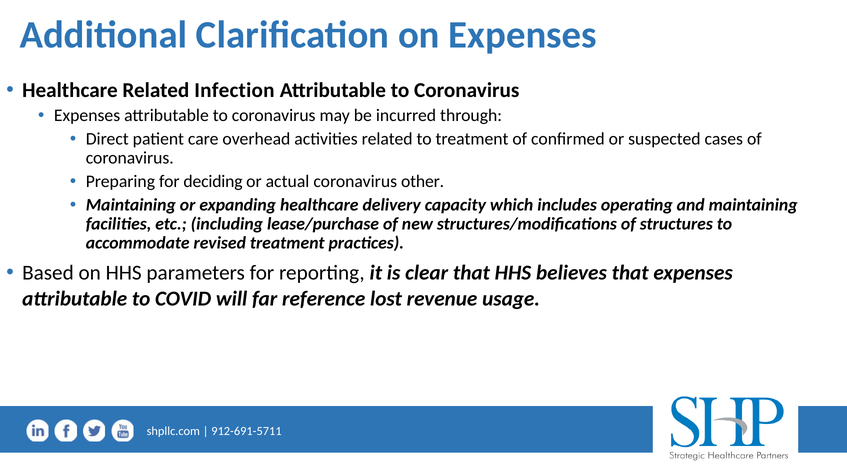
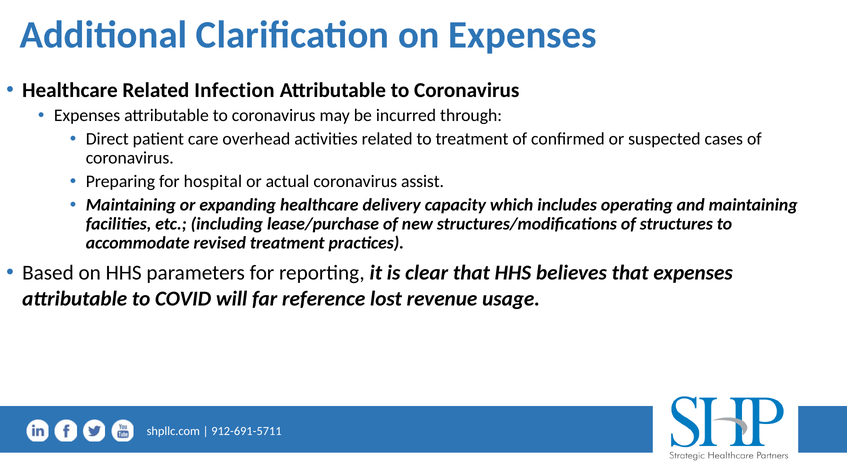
deciding: deciding -> hospital (213, 182)
other: other -> assist (423, 182)
